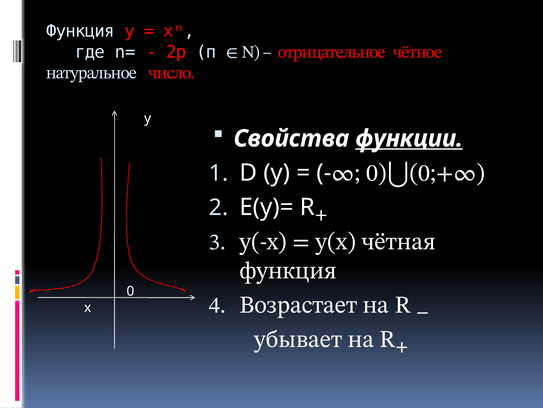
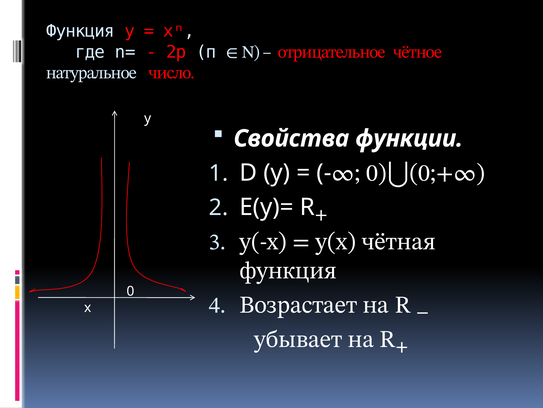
функции underline: present -> none (409, 138)
